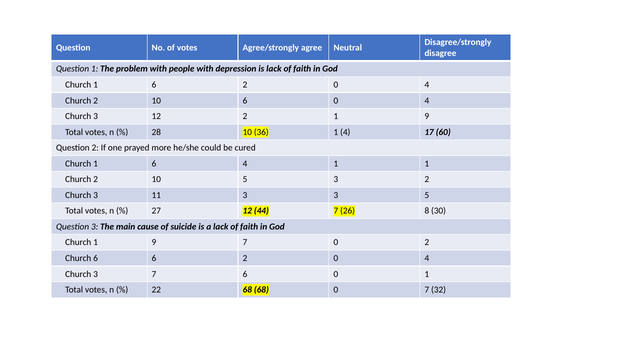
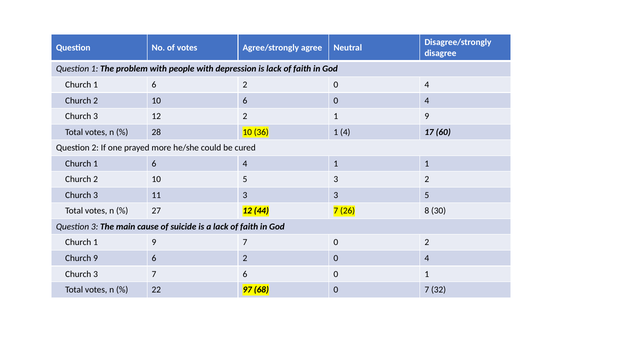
Church 6: 6 -> 9 (96, 258)
22 68: 68 -> 97 (247, 290)
